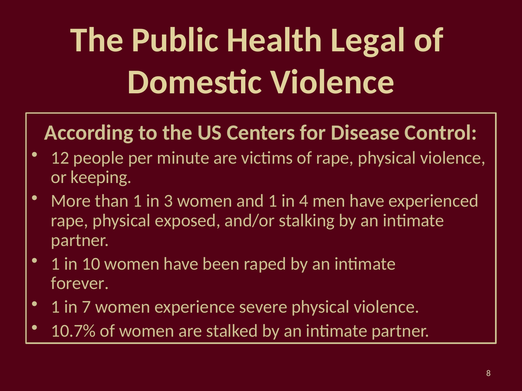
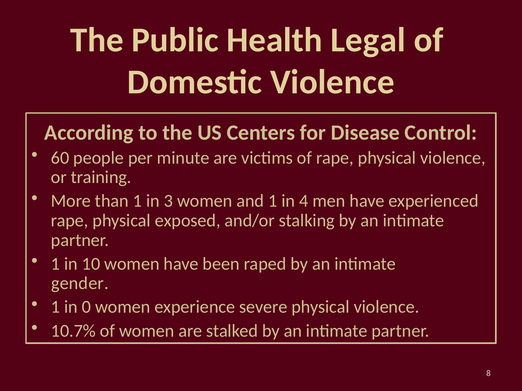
12: 12 -> 60 (60, 158)
keeping: keeping -> training (101, 177)
forever: forever -> gender (80, 284)
7: 7 -> 0 (86, 307)
